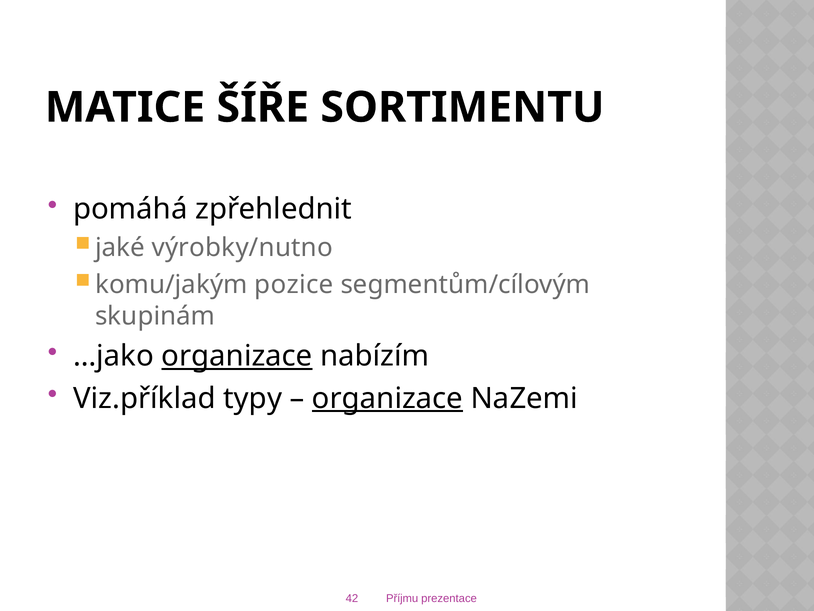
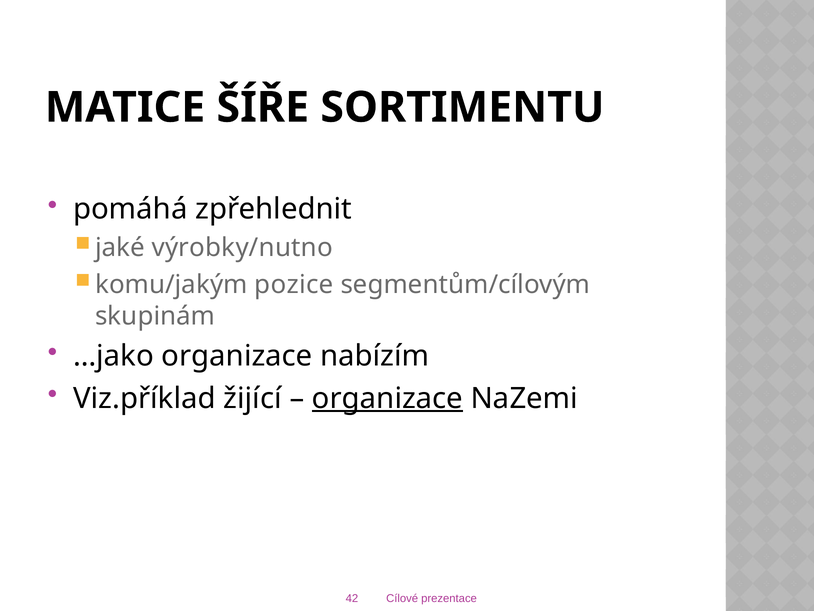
organizace underline: present -> none (237, 356)
typy: typy -> žijící (253, 398)
Příjmu: Příjmu -> Cílové (402, 598)
